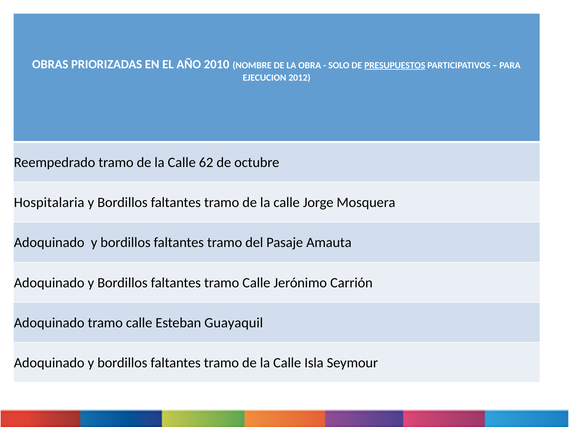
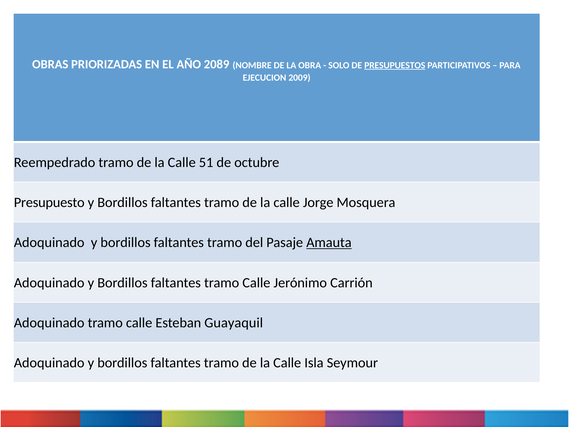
2010: 2010 -> 2089 (217, 64)
2012: 2012 -> 2009 (299, 78)
62: 62 -> 51 (206, 162)
Hospitalaria: Hospitalaria -> Presupuesto (49, 202)
Amauta underline: none -> present (329, 242)
